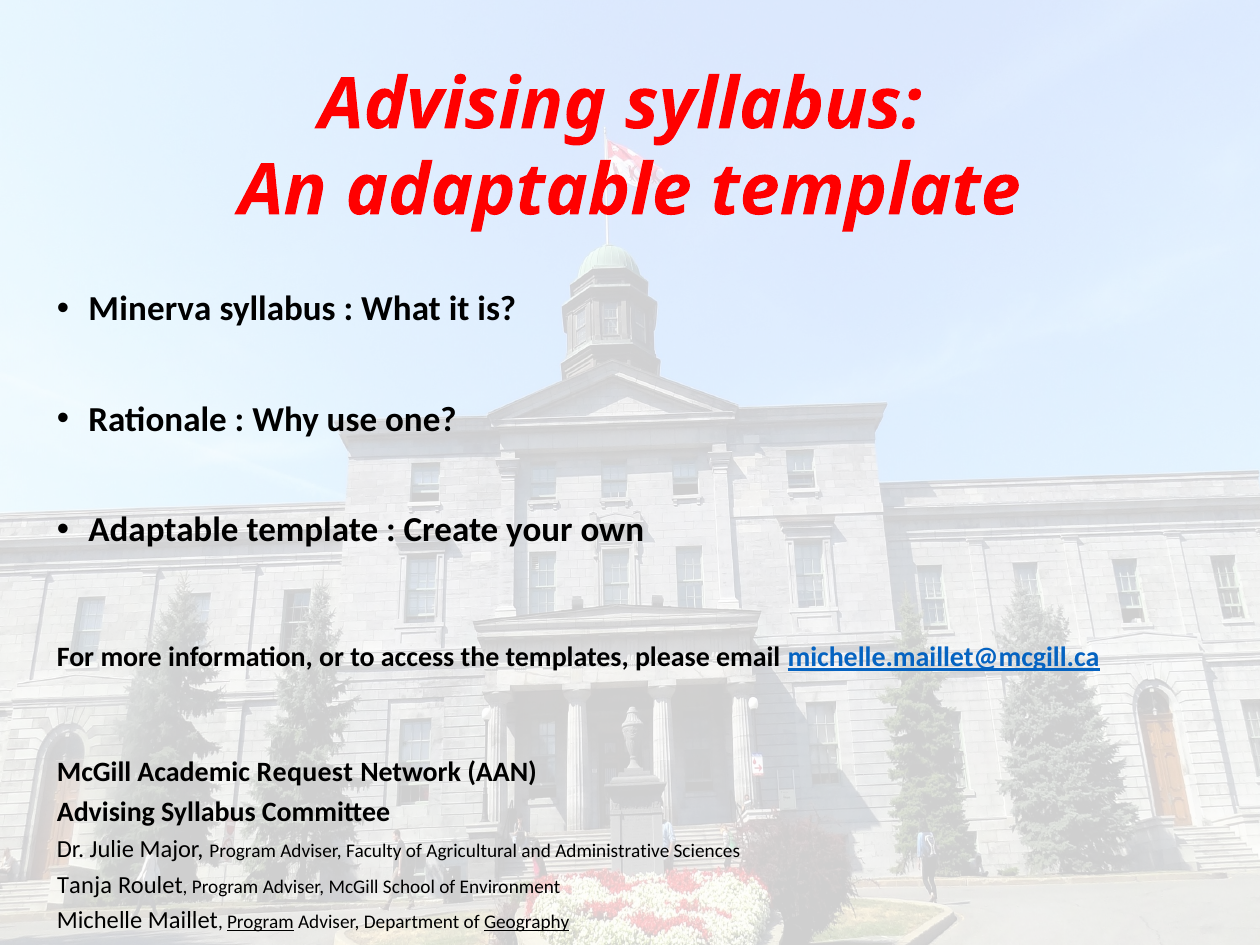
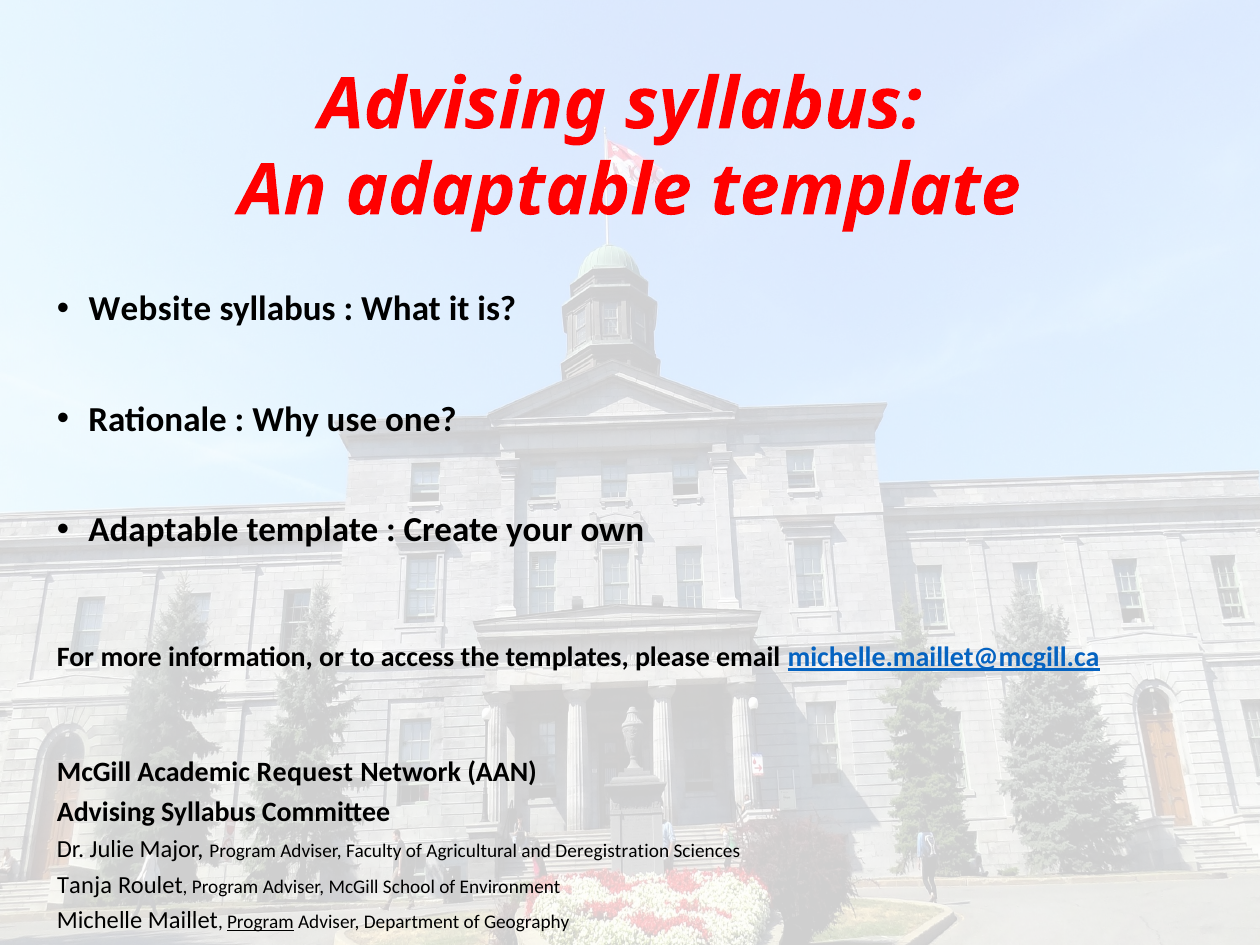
Minerva: Minerva -> Website (150, 309)
Administrative: Administrative -> Deregistration (612, 851)
Geography underline: present -> none (527, 922)
